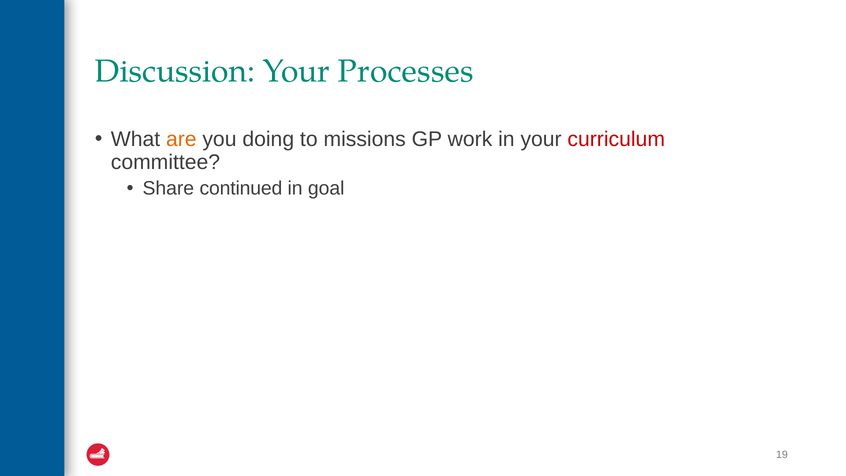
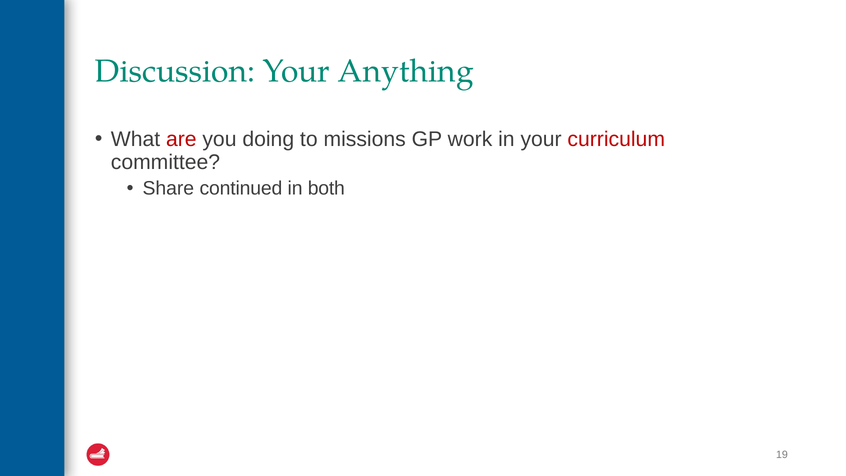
Processes: Processes -> Anything (406, 71)
are colour: orange -> red (181, 139)
goal: goal -> both (326, 188)
